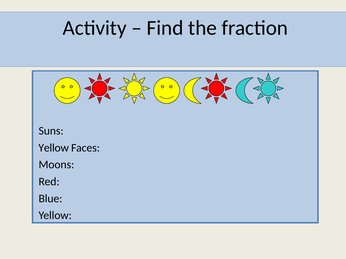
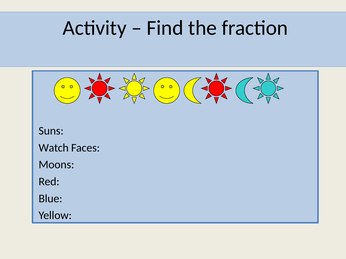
Yellow: Yellow -> Watch (54, 148)
